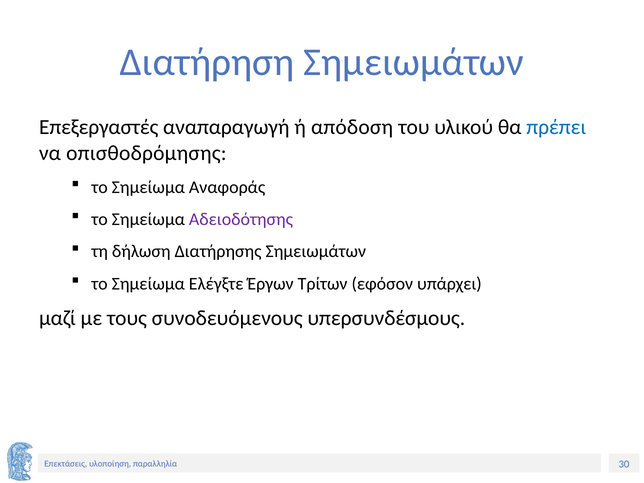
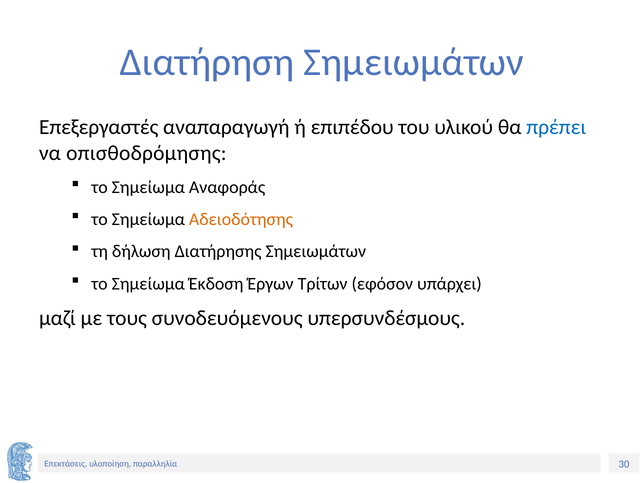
απόδοση: απόδοση -> επιπέδου (352, 127)
Αδειοδότησης colour: purple -> orange (241, 219)
Ελέγξτε: Ελέγξτε -> Έκδοση (216, 284)
